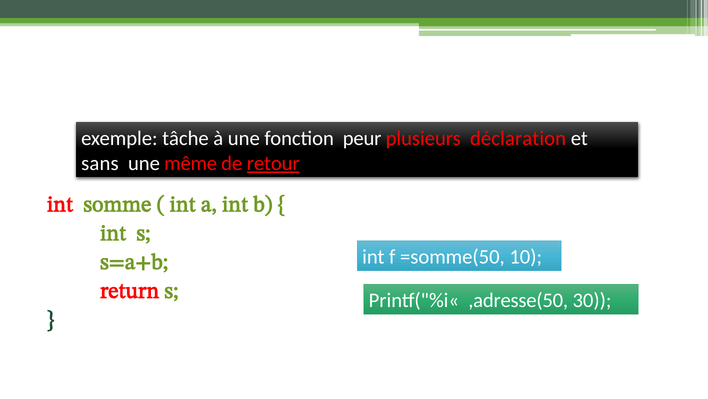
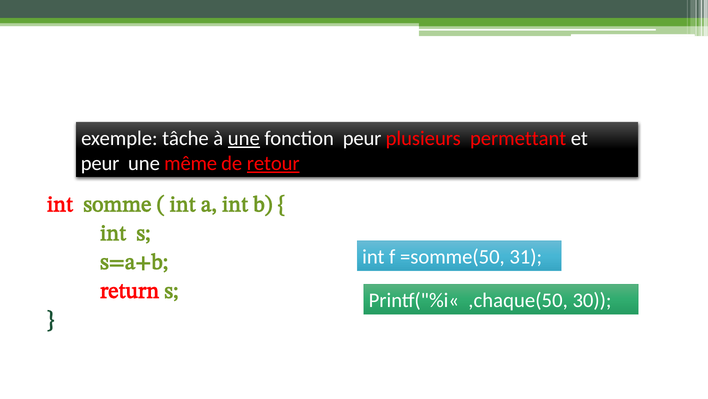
une underline: none -> present (244, 138)
déclaration: déclaration -> permettant (518, 138)
sans: sans -> peur (100, 163)
10: 10 -> 31 (526, 257)
,adresse(50: ,adresse(50 -> ,chaque(50 (518, 300)
